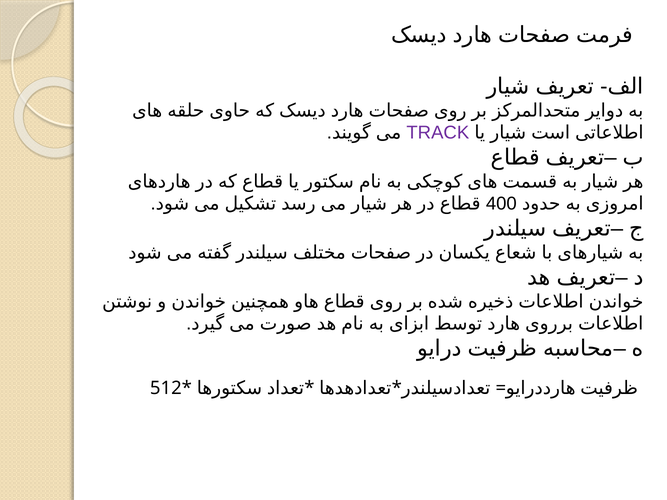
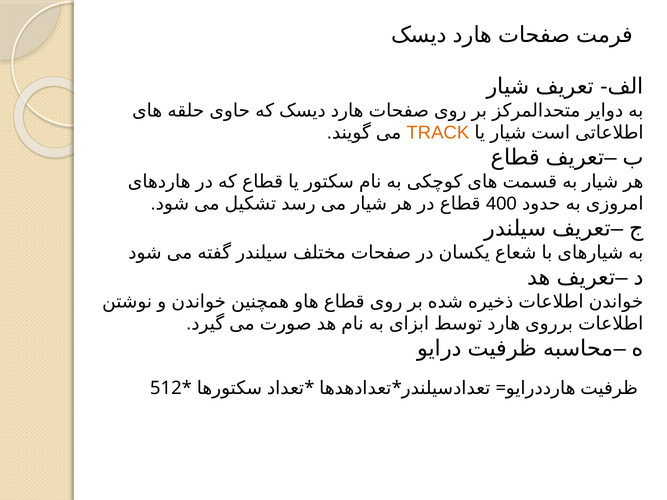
TRACK colour: purple -> orange (438, 133)
